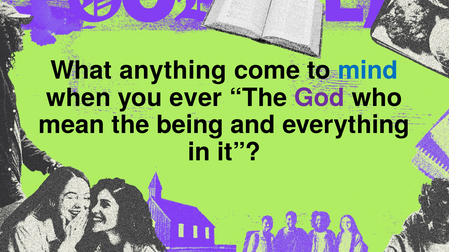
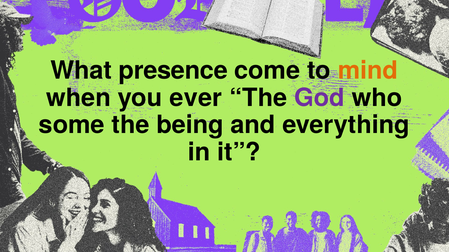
anything: anything -> presence (173, 71)
mind colour: blue -> orange (368, 71)
mean: mean -> some (72, 125)
